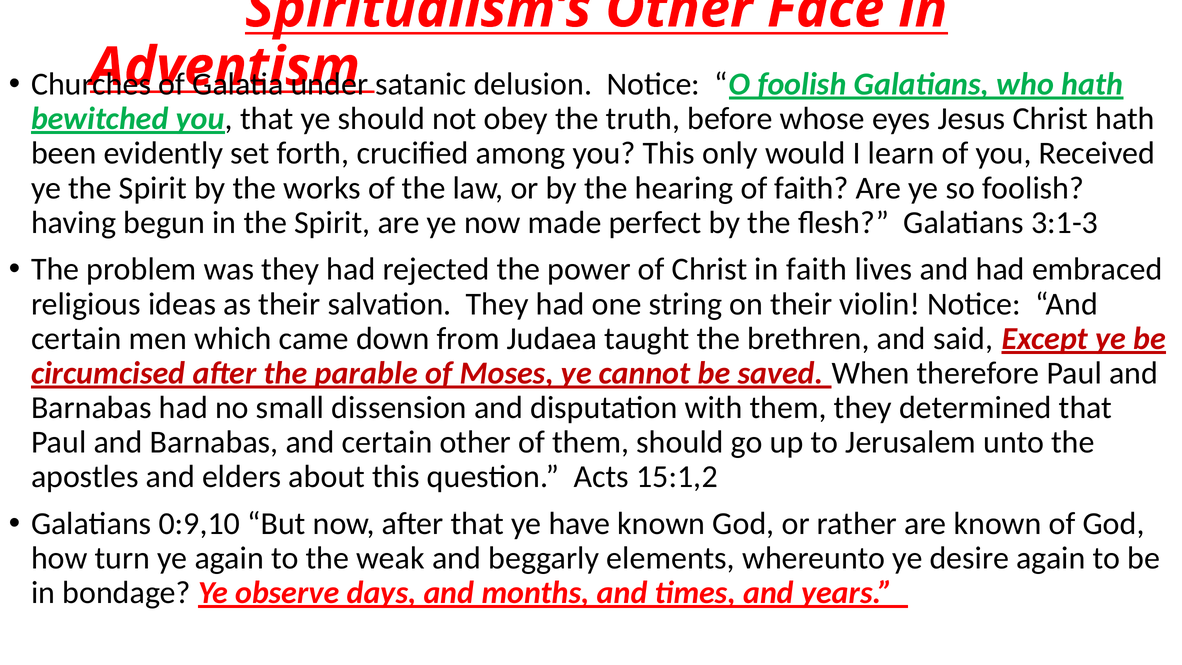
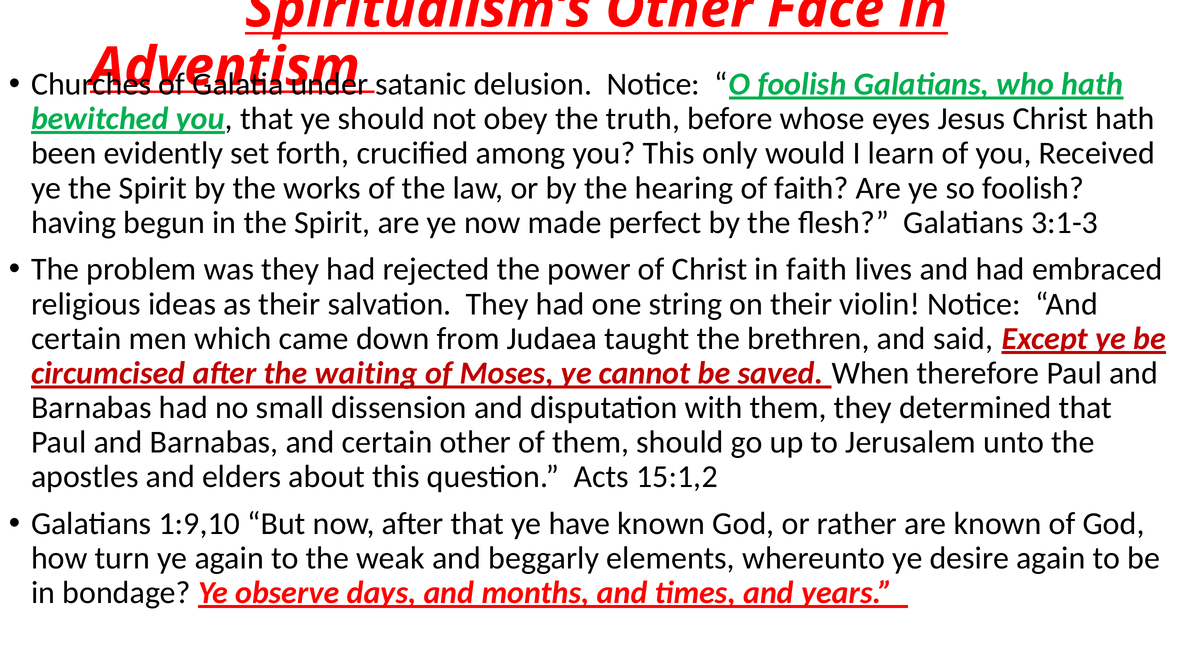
parable: parable -> waiting (366, 373)
0:9,10: 0:9,10 -> 1:9,10 (199, 524)
